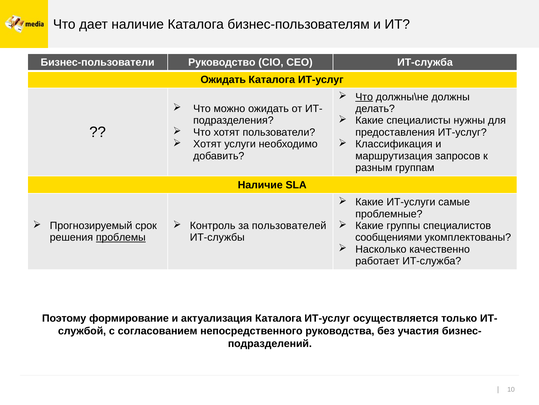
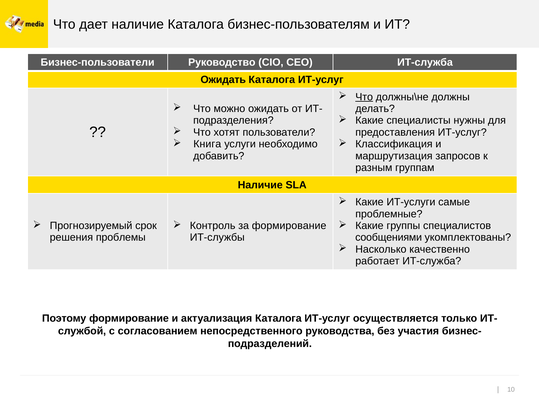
Хотят: Хотят -> Книга (207, 144)
за пользователей: пользователей -> формирование (289, 225)
проблемы underline: present -> none (121, 237)
